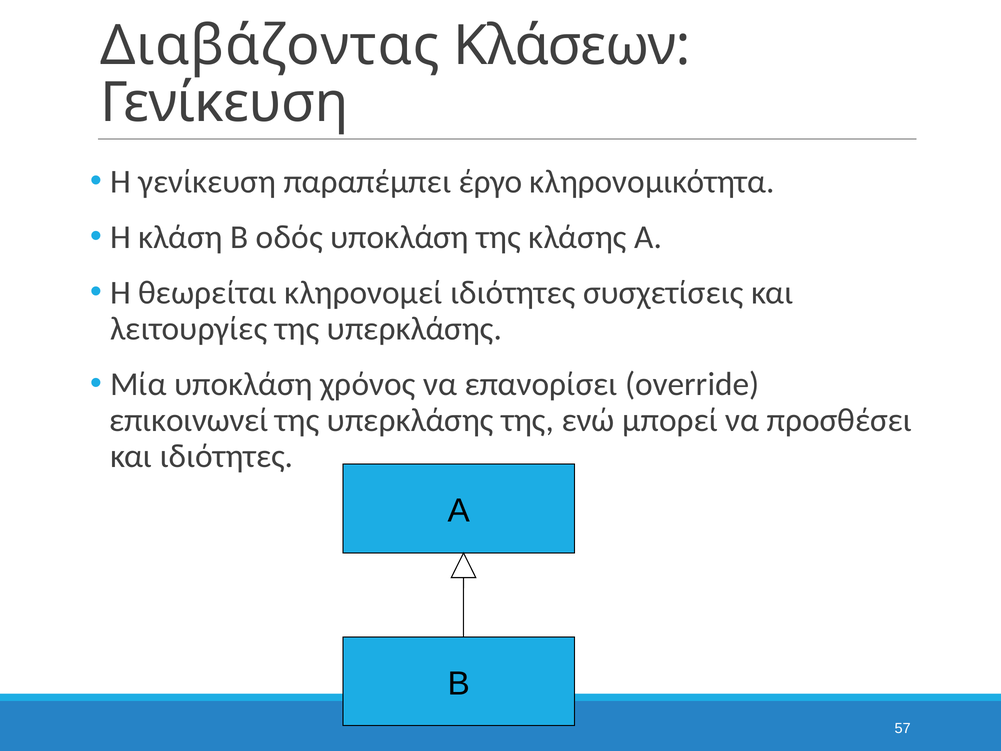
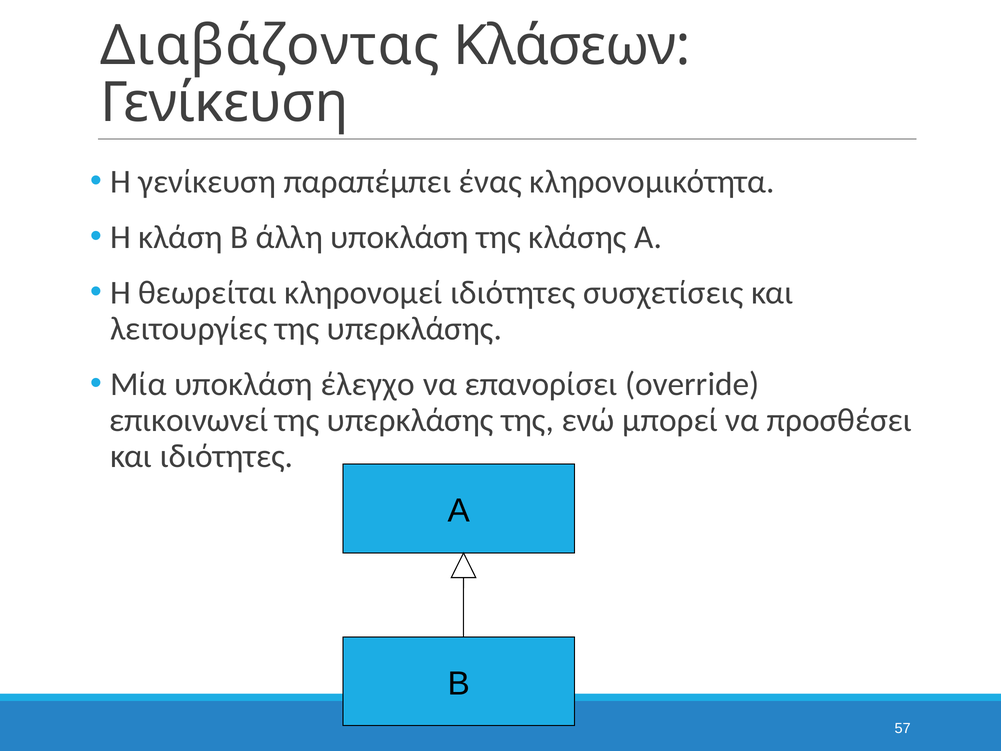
έργο: έργο -> ένας (490, 181)
οδός: οδός -> άλλη (290, 237)
χρόνος: χρόνος -> έλεγχο (368, 384)
